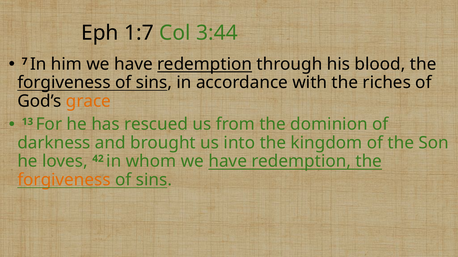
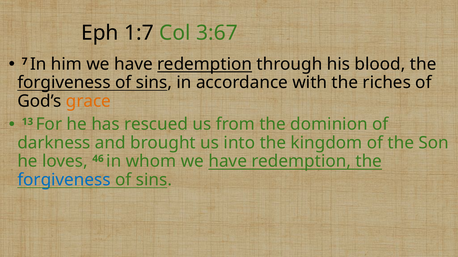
3:44: 3:44 -> 3:67 (217, 33)
42: 42 -> 46 (98, 159)
forgiveness colour: orange -> blue (64, 180)
